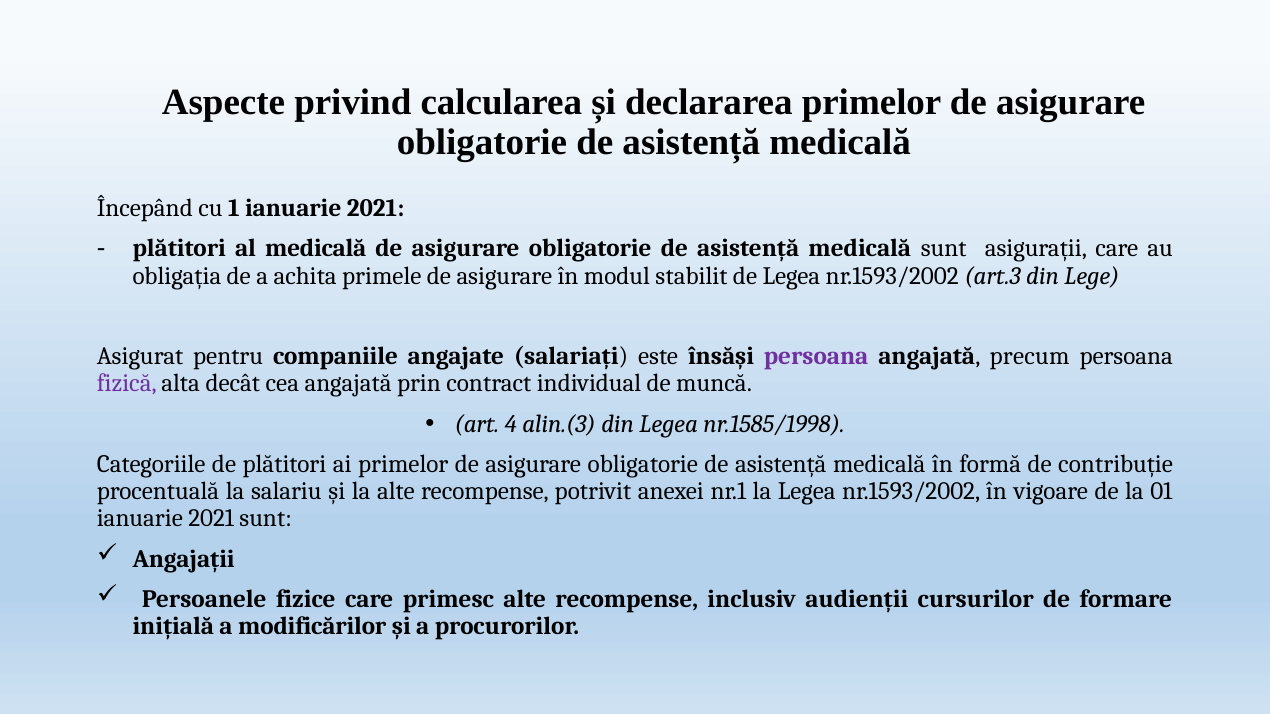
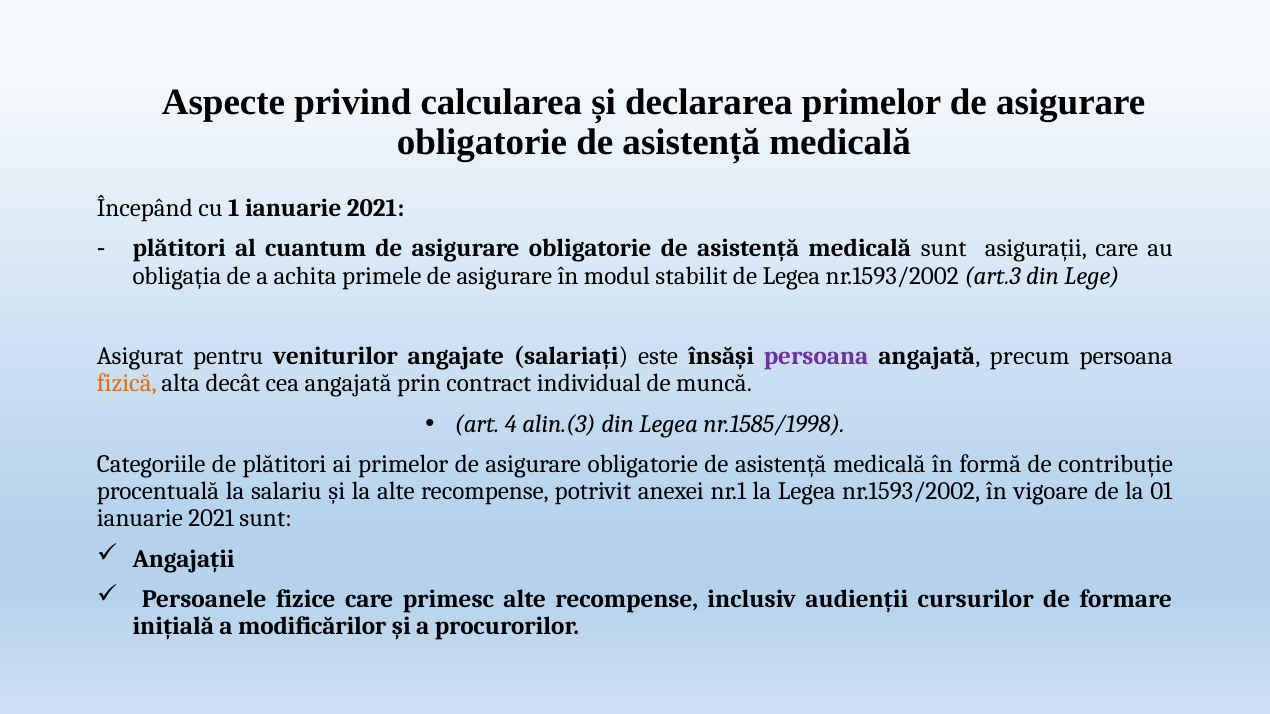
al medicală: medicală -> cuantum (316, 249)
companiile: companiile -> veniturilor (335, 357)
fizică colour: purple -> orange (127, 384)
